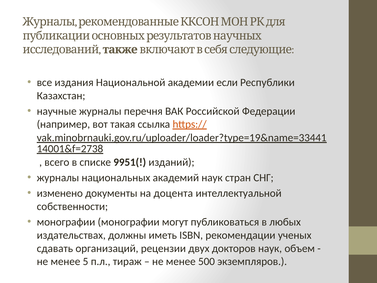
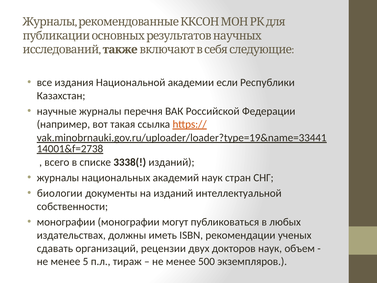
9951(: 9951( -> 3338( (130, 162)
изменено: изменено -> биологии (60, 193)
на доцента: доцента -> изданий (173, 193)
